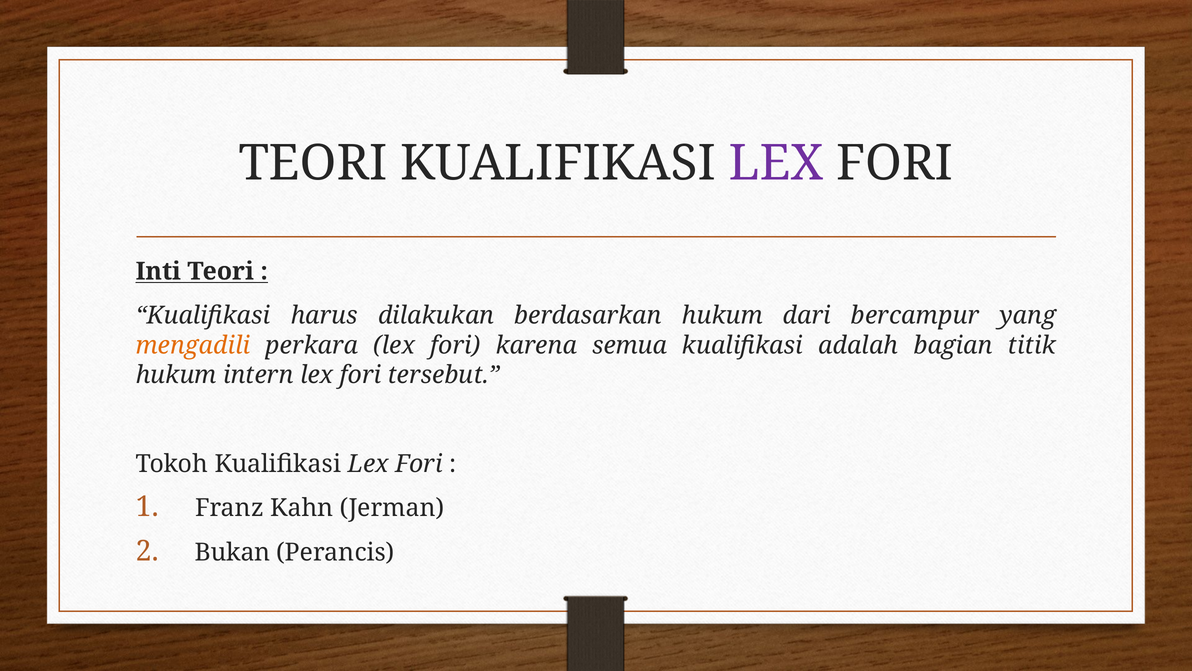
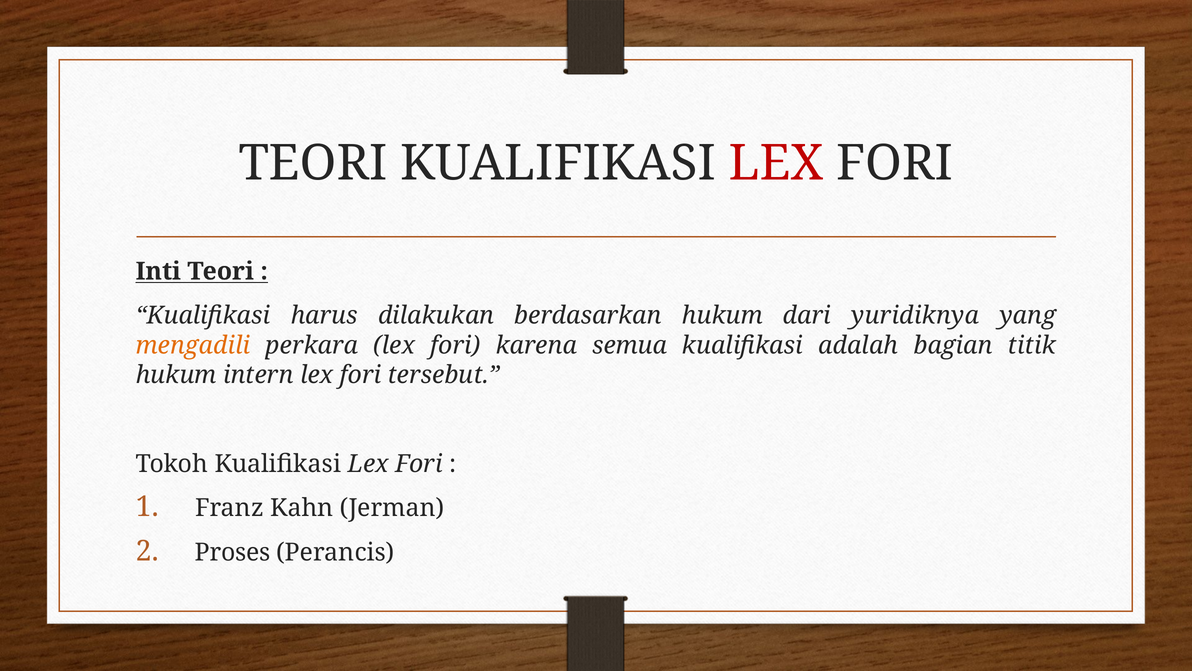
LEX colour: purple -> red (776, 163)
bercampur: bercampur -> yuridiknya (915, 315)
Bukan: Bukan -> Proses (233, 552)
